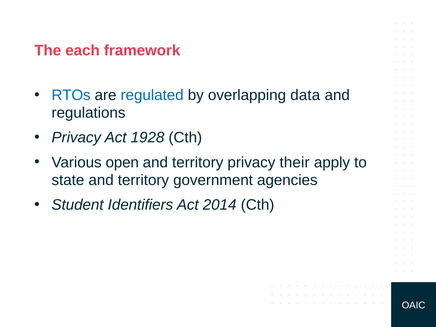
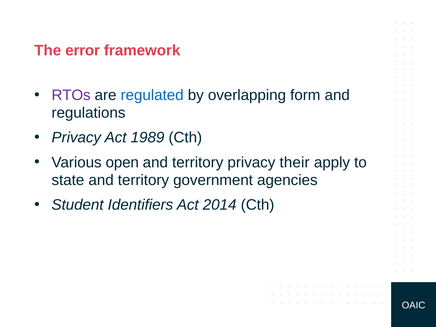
each: each -> error (83, 51)
RTOs colour: blue -> purple (71, 95)
data: data -> form (305, 95)
1928: 1928 -> 1989 (148, 138)
